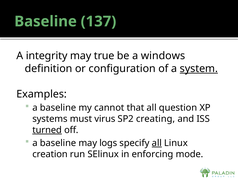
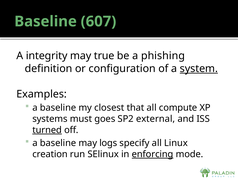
137: 137 -> 607 (98, 21)
windows: windows -> phishing (163, 56)
cannot: cannot -> closest (109, 107)
question: question -> compute (178, 107)
virus: virus -> goes (105, 119)
creating: creating -> external (156, 119)
all underline: present -> none (157, 143)
enforcing underline: none -> present (153, 154)
